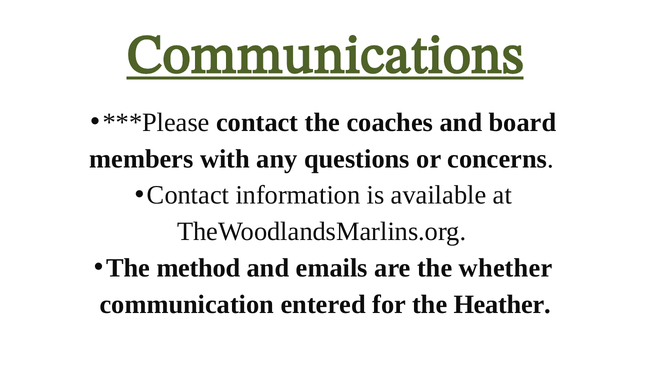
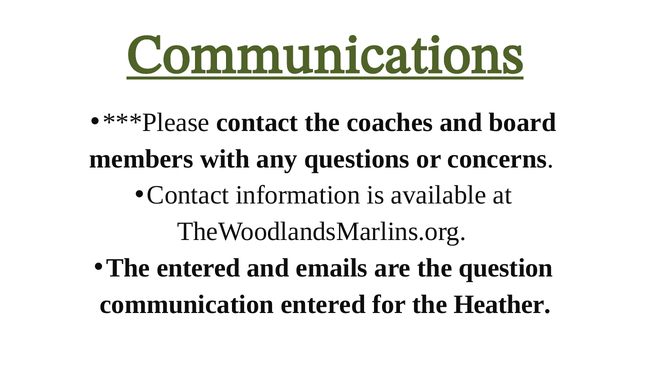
The method: method -> entered (199, 268)
whether: whether -> question (506, 268)
